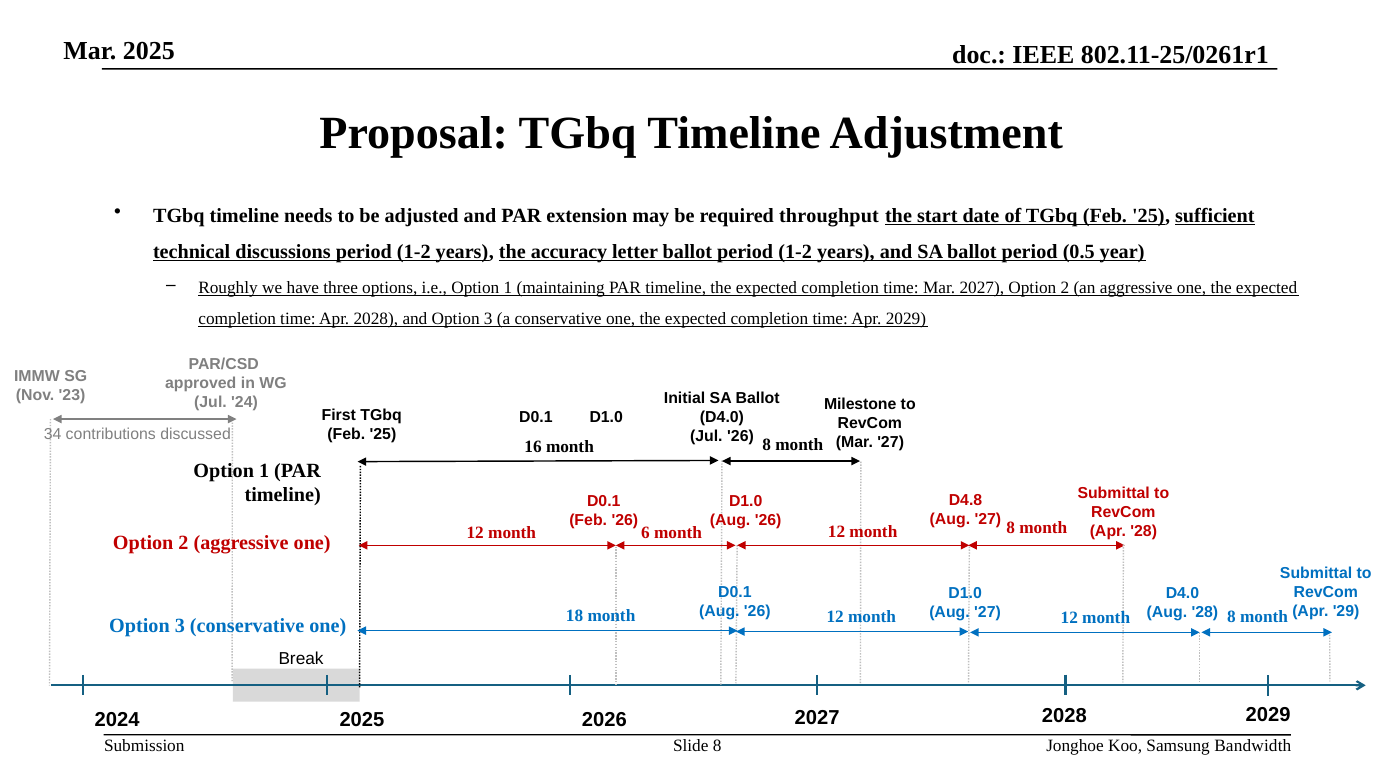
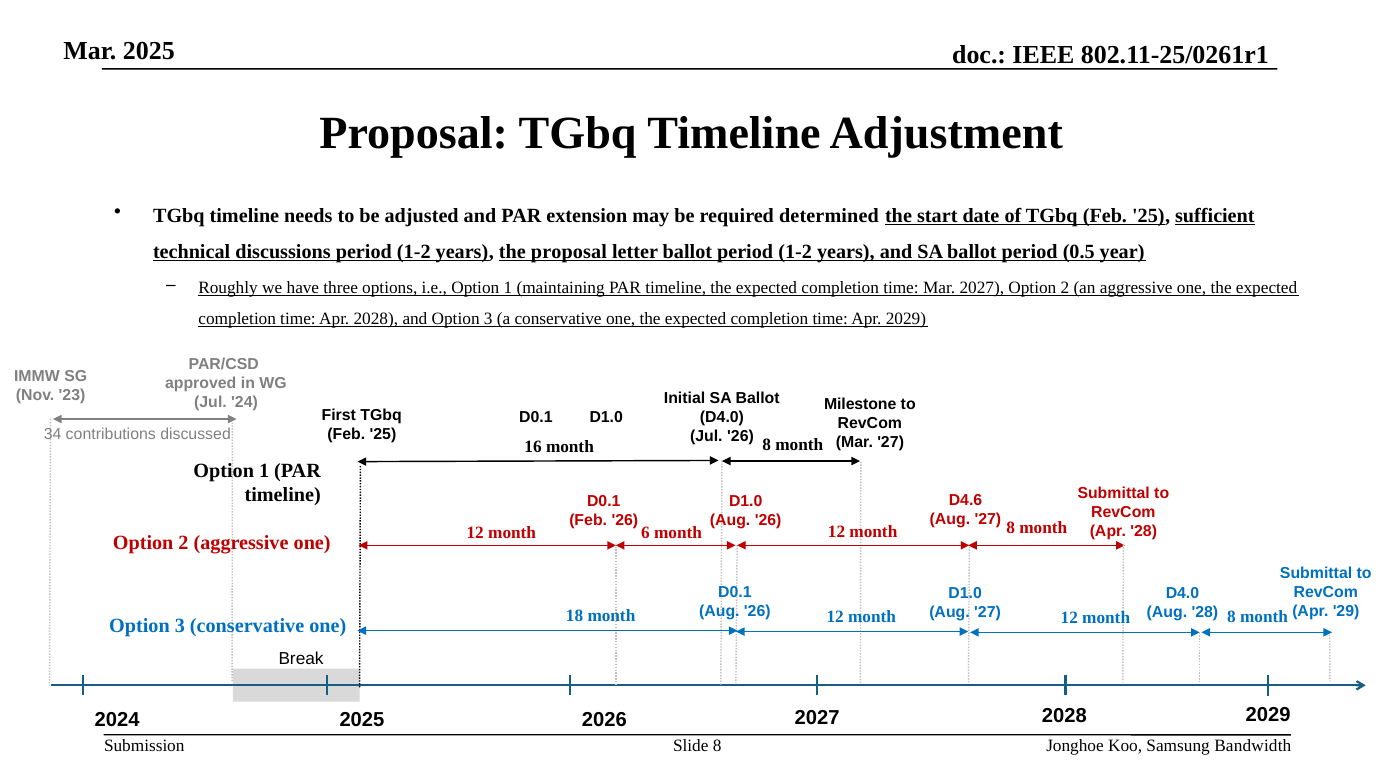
throughput: throughput -> determined (829, 215)
the accuracy: accuracy -> proposal (569, 252)
D4.8: D4.8 -> D4.6 (966, 500)
